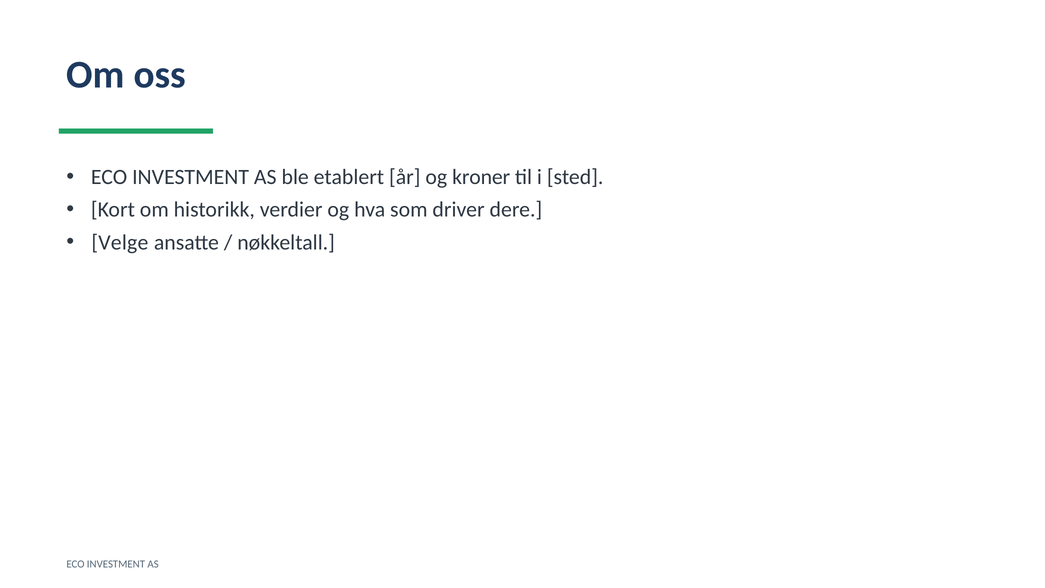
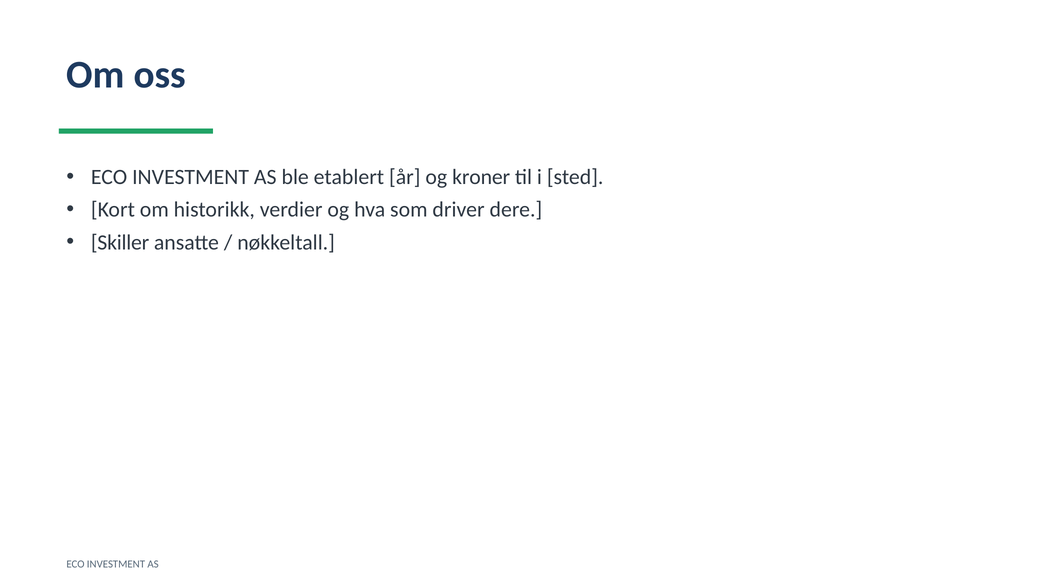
Velge: Velge -> Skiller (120, 242)
